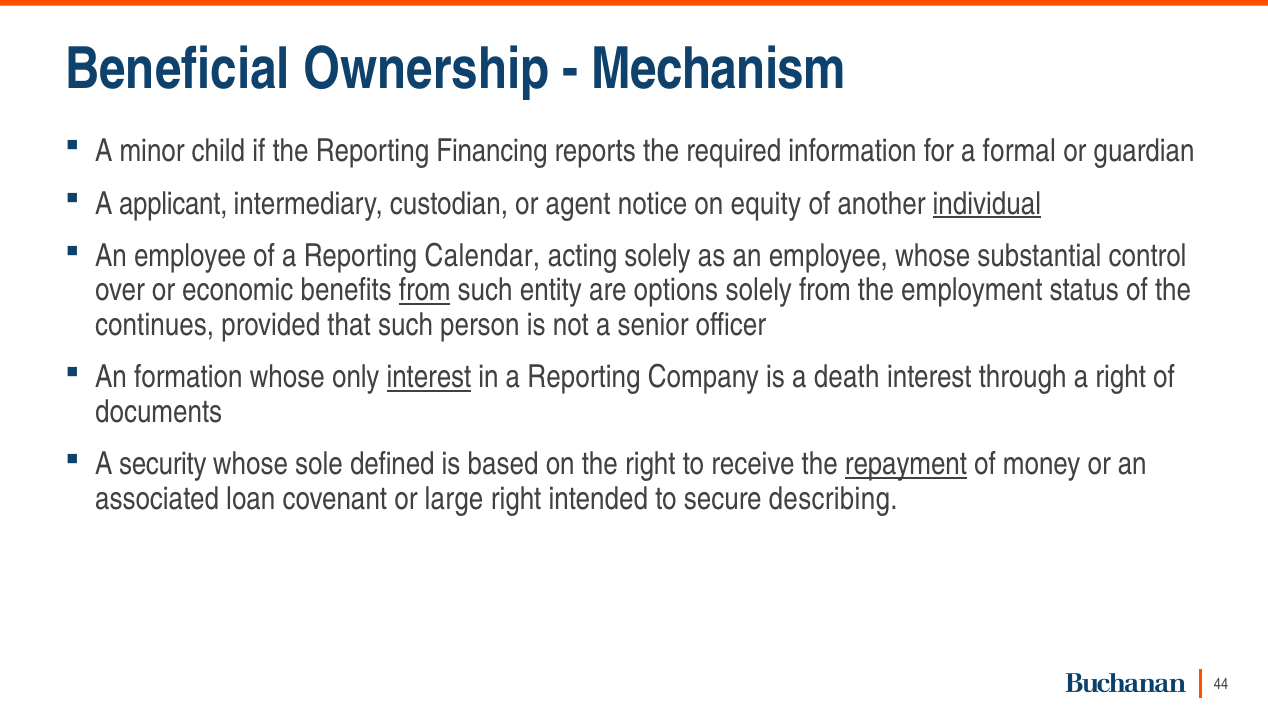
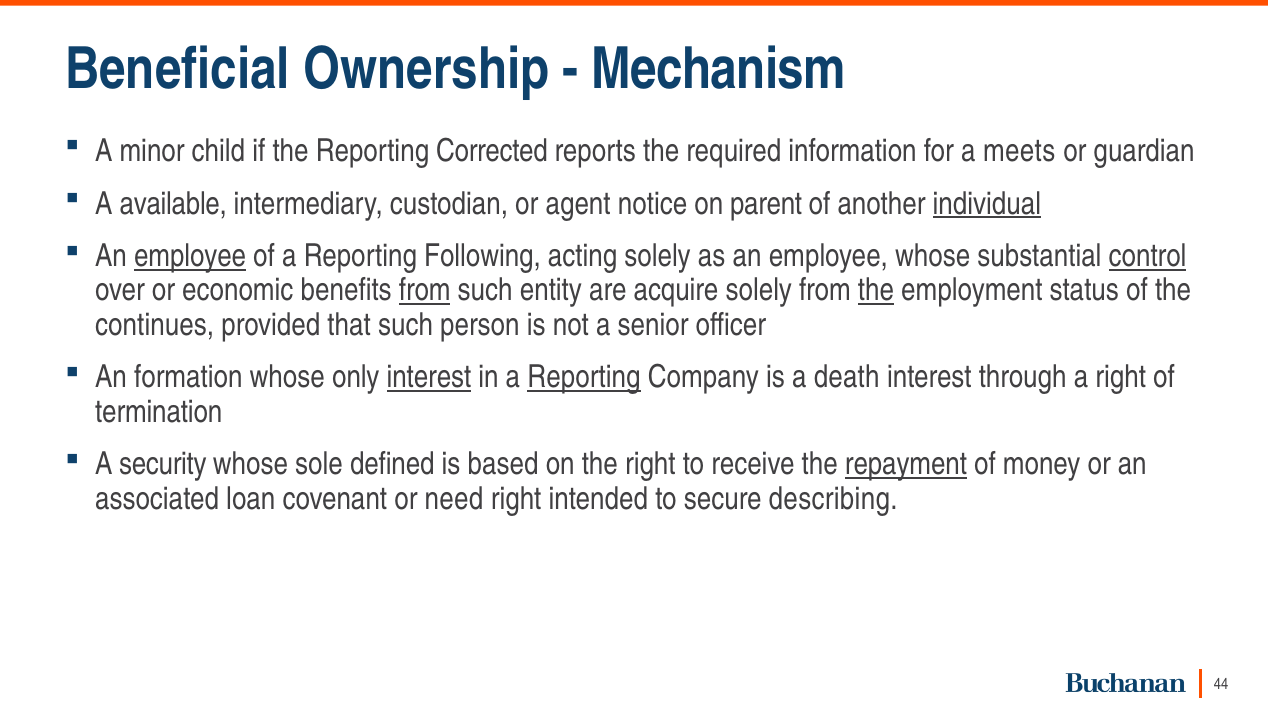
Financing: Financing -> Corrected (492, 151)
formal: formal -> meets (1019, 151)
applicant: applicant -> available (173, 204)
equity: equity -> parent (766, 204)
employee underline: none -> present (190, 256)
Calendar: Calendar -> Following (483, 256)
control underline: none -> present (1148, 256)
options: options -> acquire (676, 291)
the underline: none -> present (876, 291)
Reporting underline: none -> present (584, 378)
documents: documents -> termination (159, 412)
large: large -> need (454, 499)
